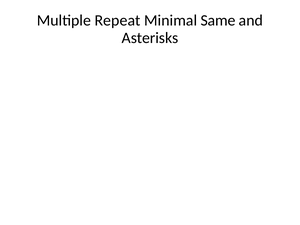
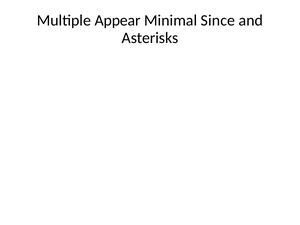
Repeat: Repeat -> Appear (118, 20)
Same: Same -> Since (218, 20)
